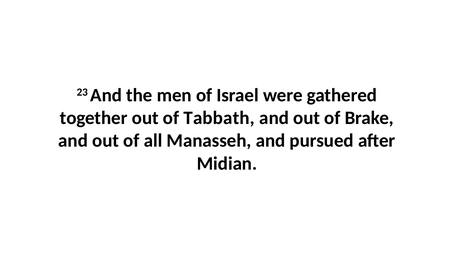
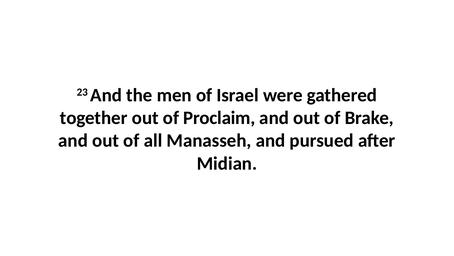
Tabbath: Tabbath -> Proclaim (219, 118)
